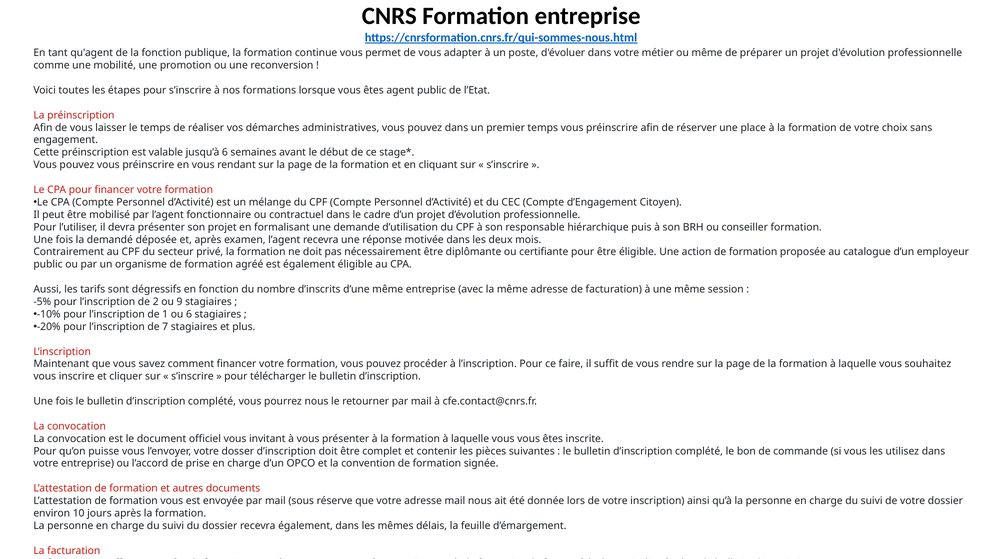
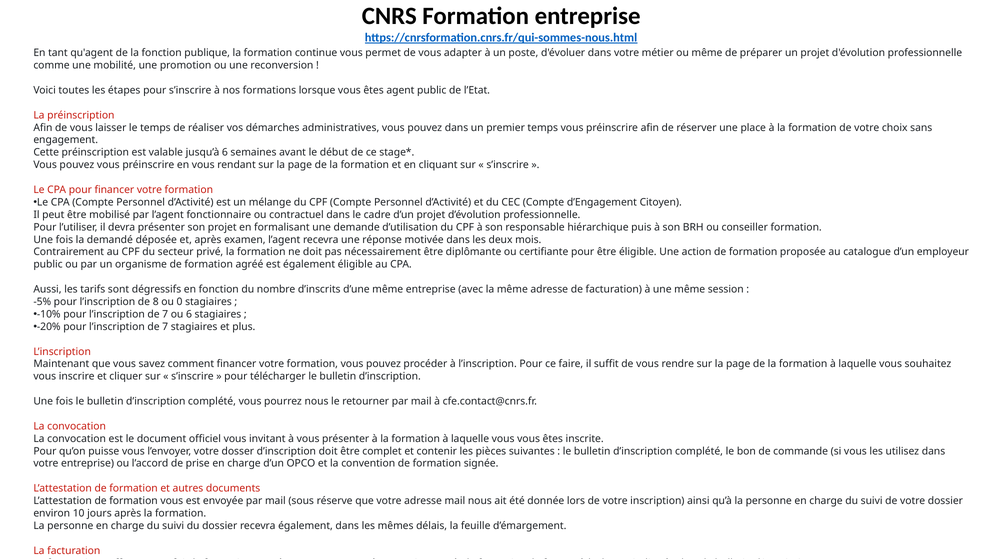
de 2: 2 -> 8 (156, 302)
9: 9 -> 0 (180, 302)
1: 1 -> 7 (165, 314)
